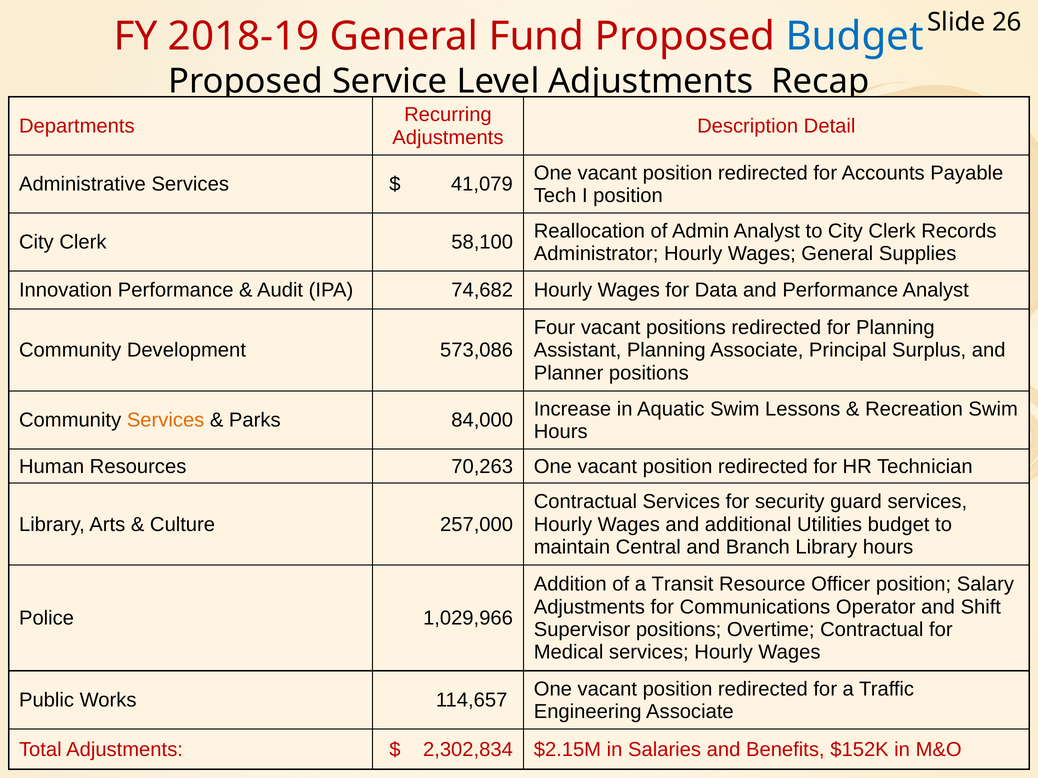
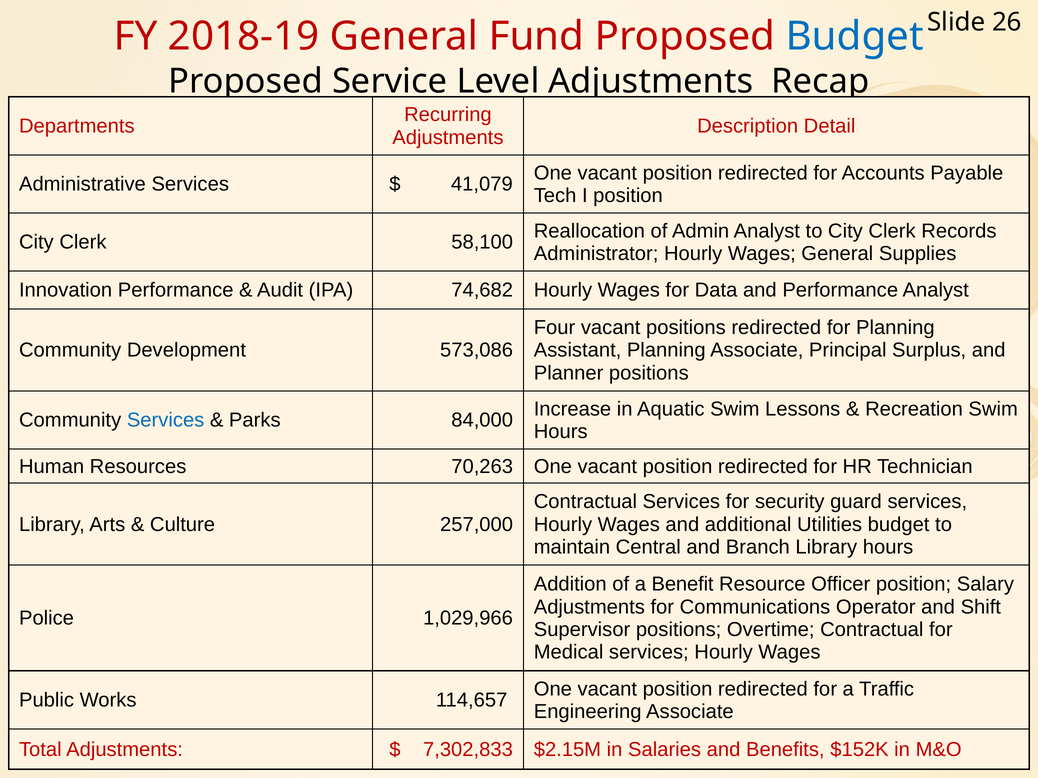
Services colour: orange -> blue (166, 421)
Transit: Transit -> Benefit (683, 585)
2,302,834: 2,302,834 -> 7,302,833 (468, 750)
